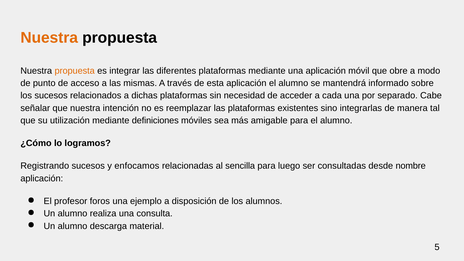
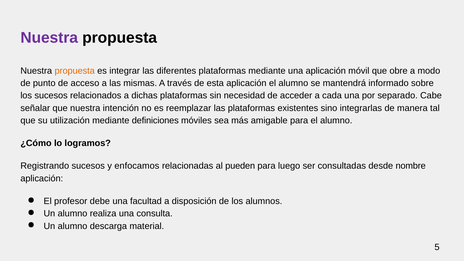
Nuestra colour: orange -> purple (49, 38)
sencilla: sencilla -> pueden (240, 166)
foros: foros -> debe (100, 201)
ejemplo: ejemplo -> facultad (146, 201)
